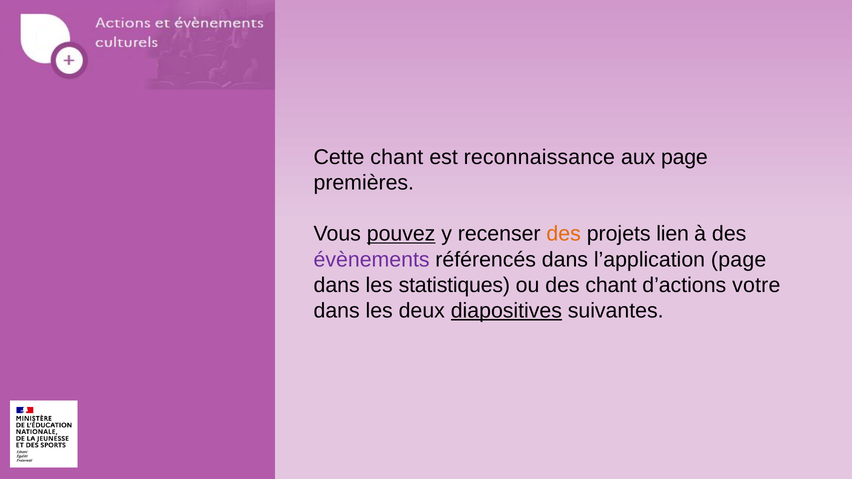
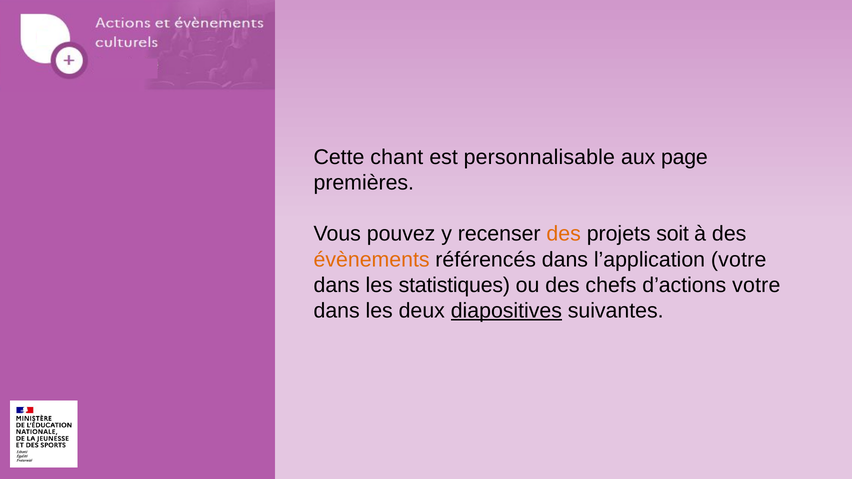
reconnaissance: reconnaissance -> personnalisable (539, 157)
pouvez underline: present -> none (401, 234)
lien: lien -> soit (673, 234)
évènements colour: purple -> orange (372, 260)
l’application page: page -> votre (739, 260)
des chant: chant -> chefs (611, 285)
